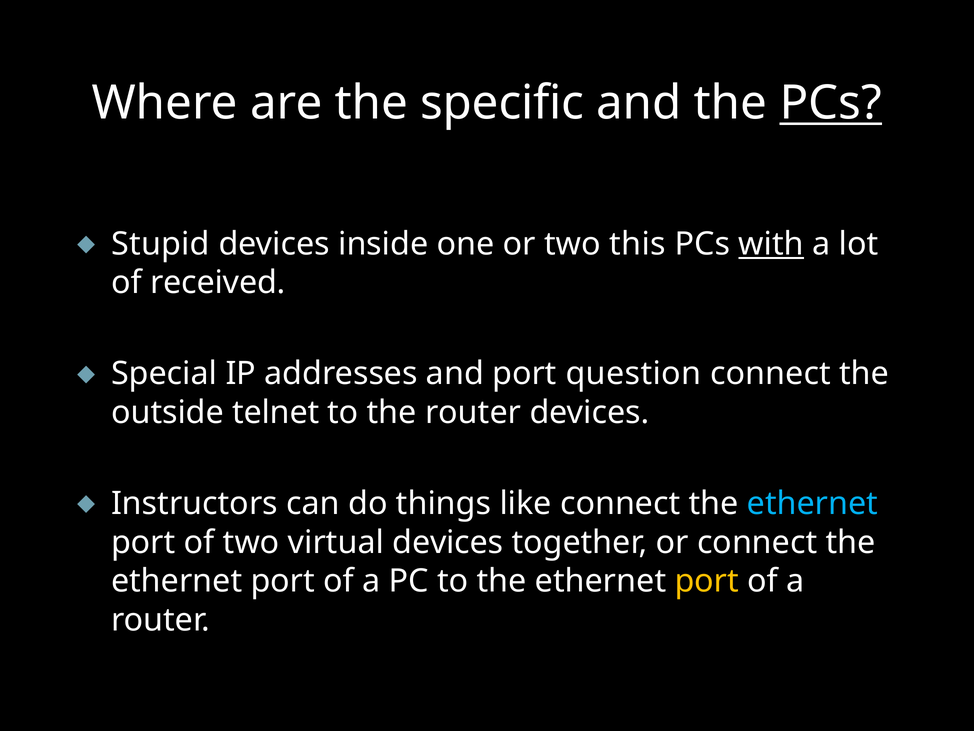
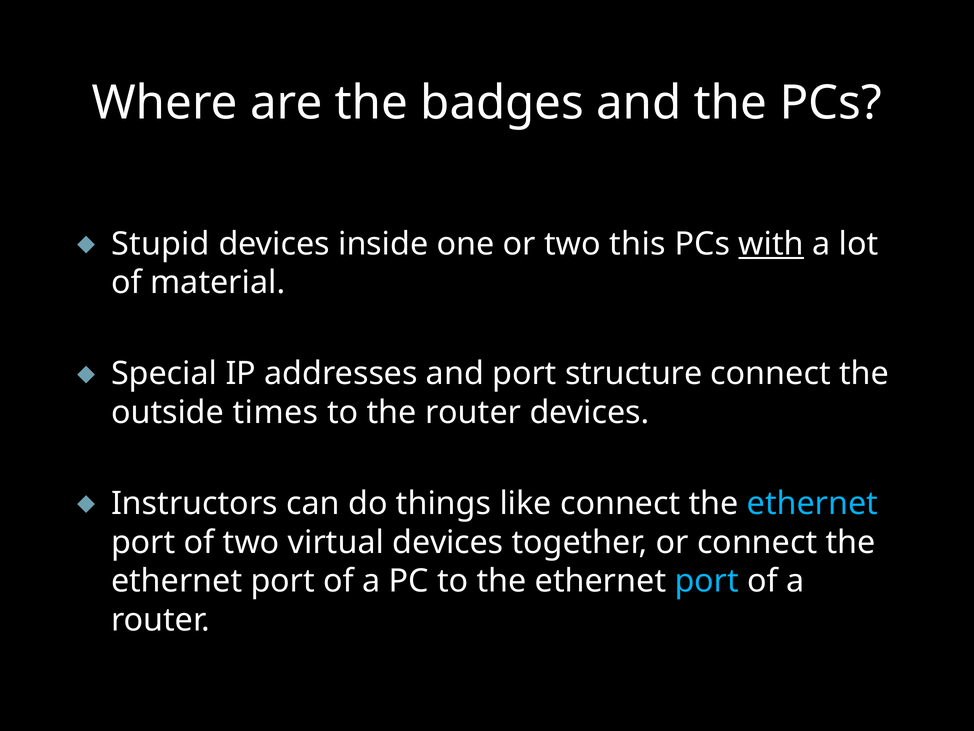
specific: specific -> badges (502, 103)
PCs underline: present -> none (831, 103)
received: received -> material (218, 283)
question: question -> structure (634, 374)
telnet: telnet -> times (276, 412)
port colour: yellow -> light blue (707, 581)
